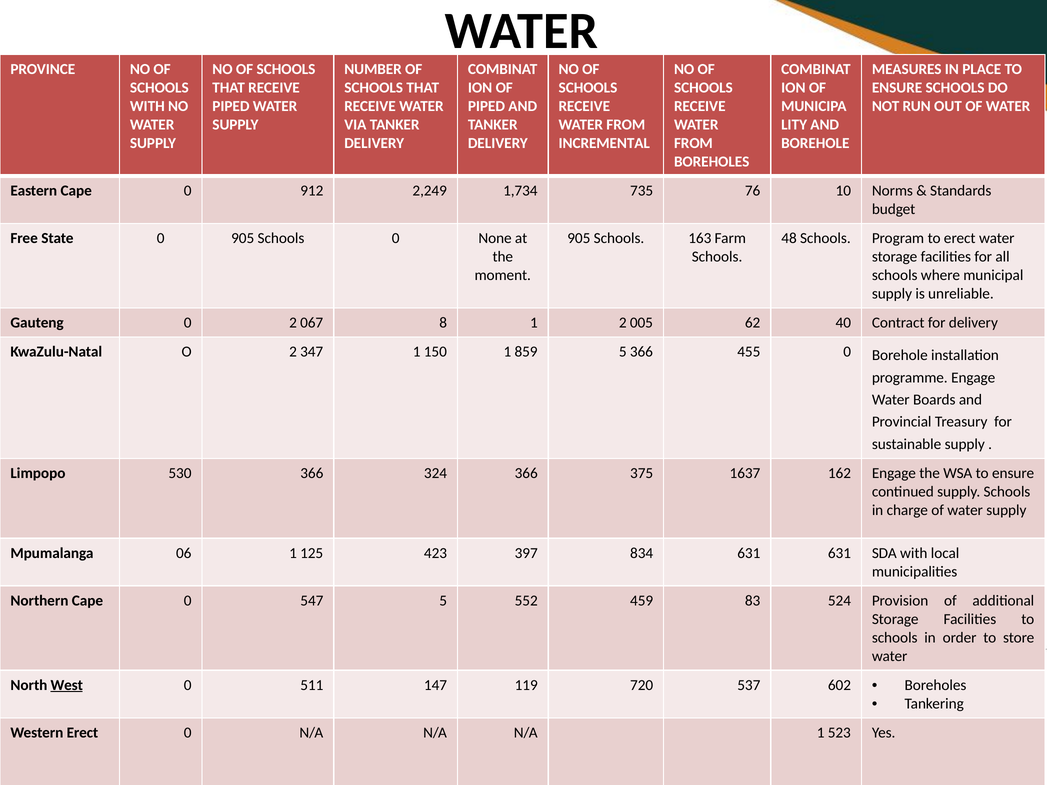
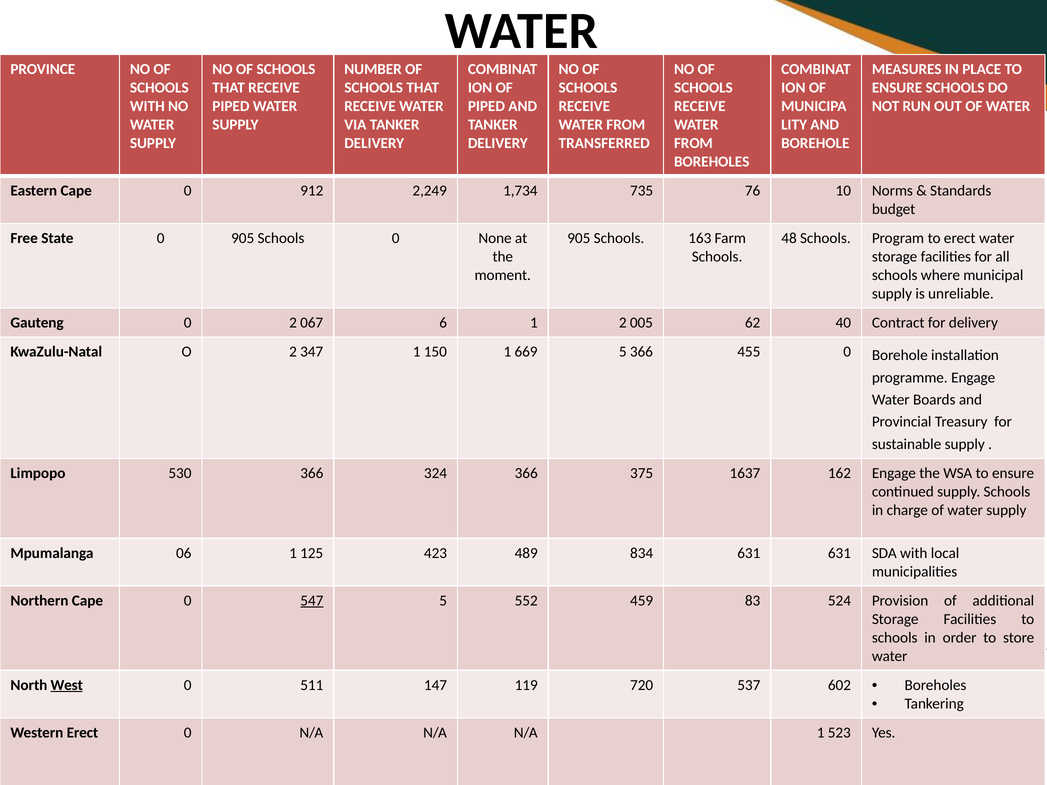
INCREMENTAL: INCREMENTAL -> TRANSFERRED (604, 143)
8: 8 -> 6 (443, 323)
859: 859 -> 669 (526, 352)
397: 397 -> 489 (526, 553)
547 underline: none -> present (312, 601)
